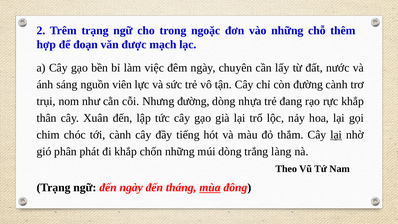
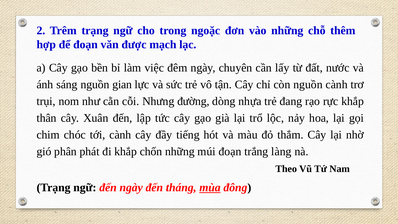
viên: viên -> gian (122, 85)
còn đường: đường -> nguồn (308, 85)
lại underline: present -> none (336, 135)
múi dòng: dòng -> đoạn (230, 151)
